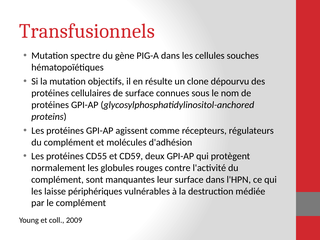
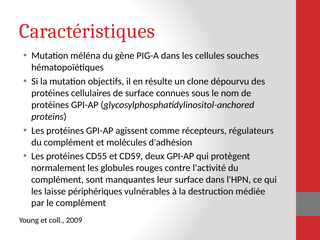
Transfusionnels: Transfusionnels -> Caractéristiques (87, 31)
spectre: spectre -> méléna (85, 56)
